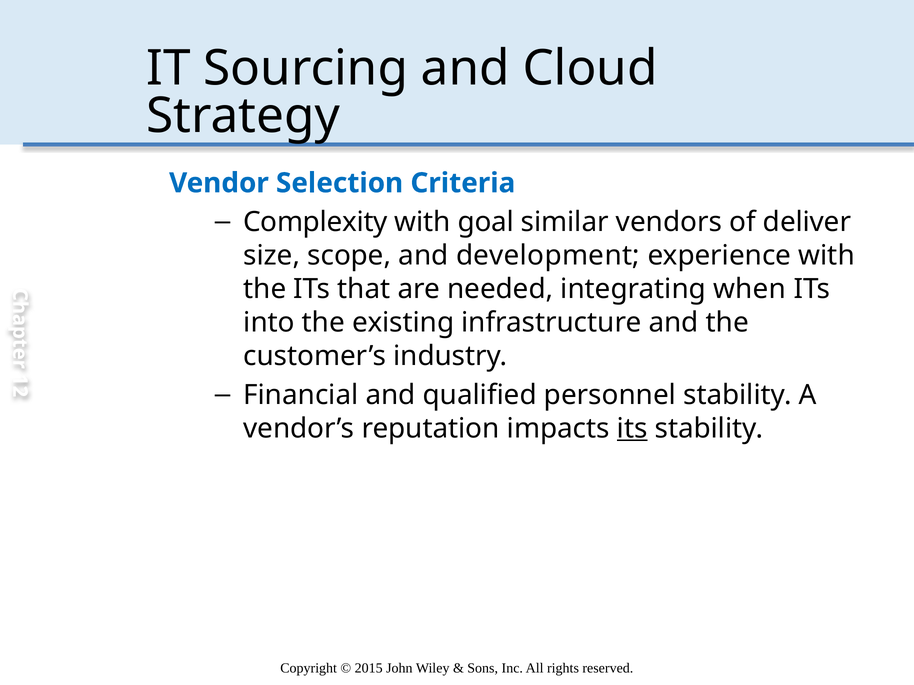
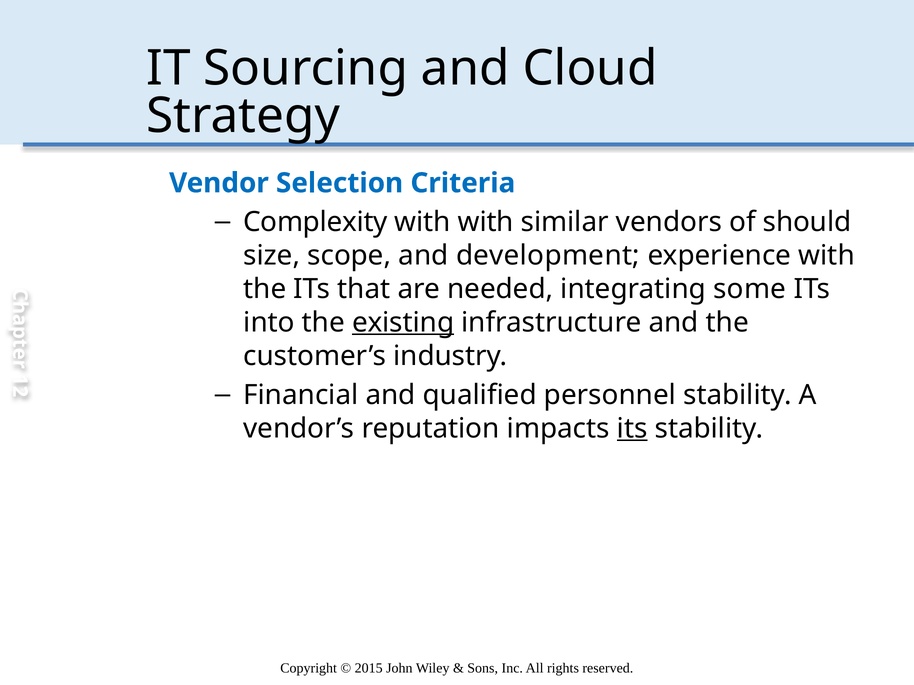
with goal: goal -> with (486, 222)
deliver: deliver -> should (807, 222)
when: when -> some (750, 289)
existing underline: none -> present (403, 323)
